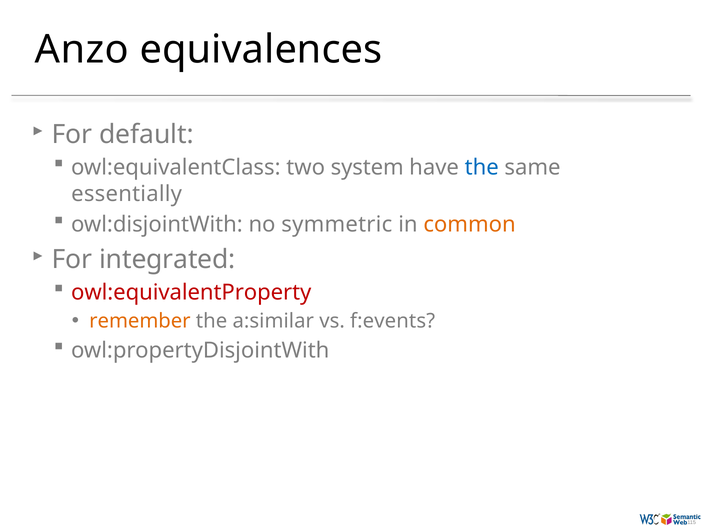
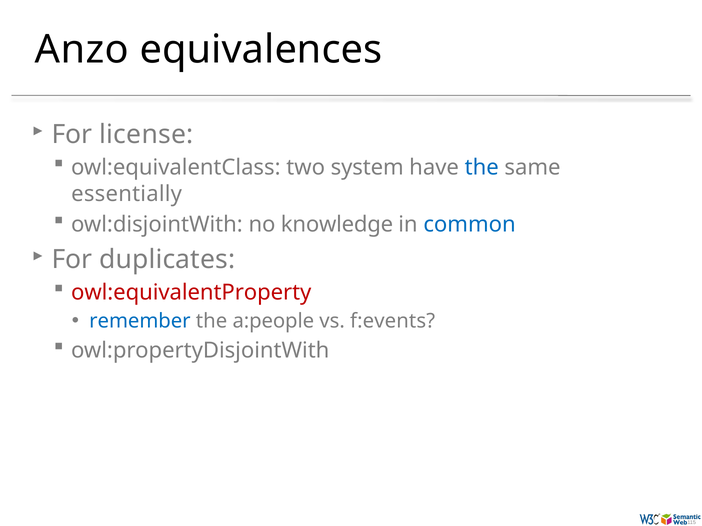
default: default -> license (146, 135)
symmetric: symmetric -> knowledge (337, 225)
common colour: orange -> blue (470, 225)
integrated: integrated -> duplicates (167, 260)
remember colour: orange -> blue (140, 321)
a:similar: a:similar -> a:people (273, 321)
